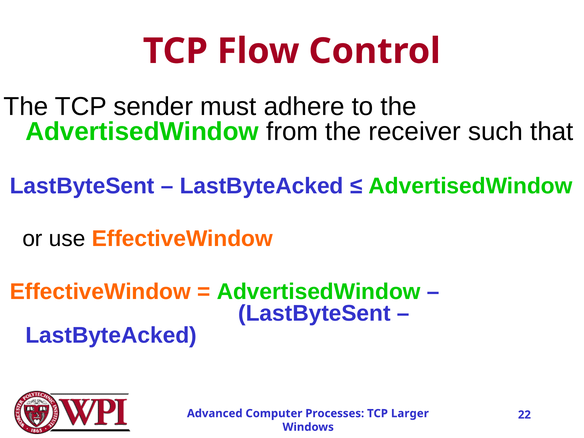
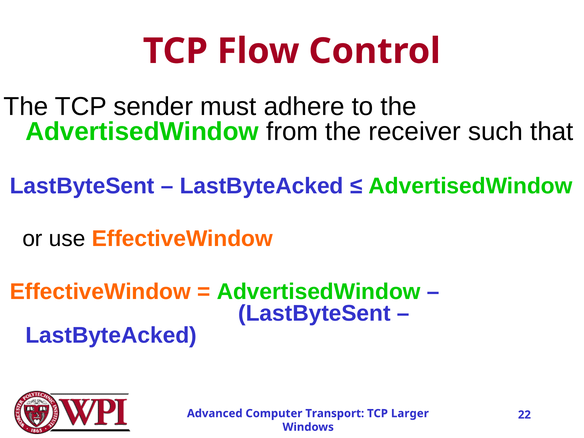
Processes: Processes -> Transport (335, 413)
